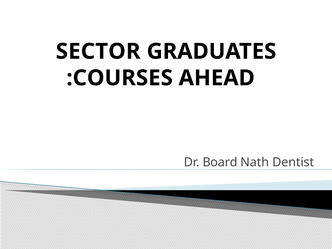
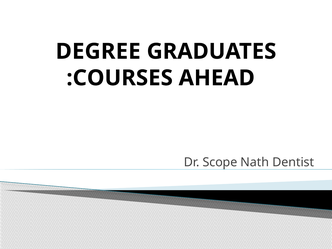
SECTOR: SECTOR -> DEGREE (98, 51)
Board: Board -> Scope (220, 162)
